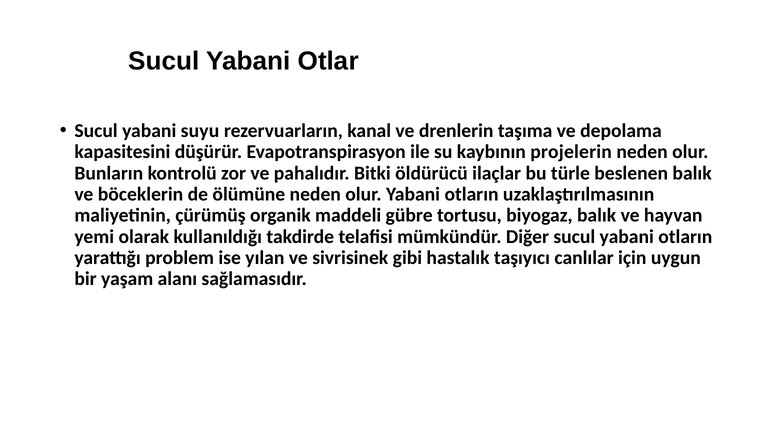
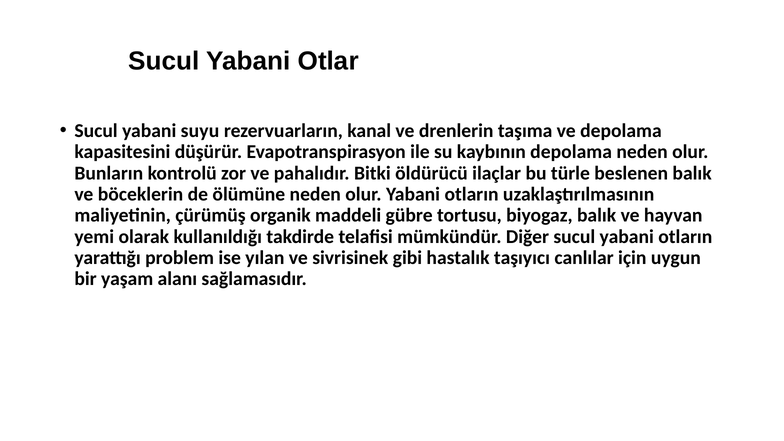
kaybının projelerin: projelerin -> depolama (571, 152)
